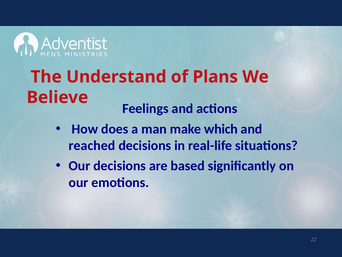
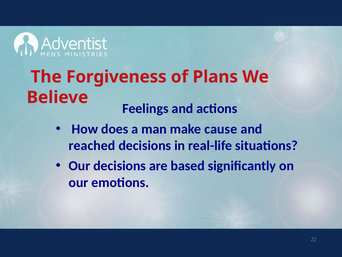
Understand: Understand -> Forgiveness (116, 77)
which: which -> cause (221, 129)
